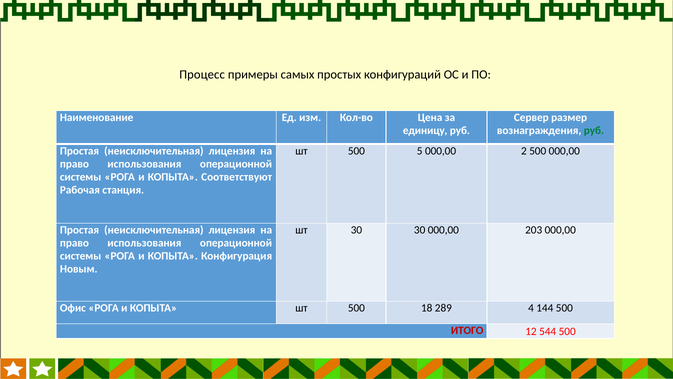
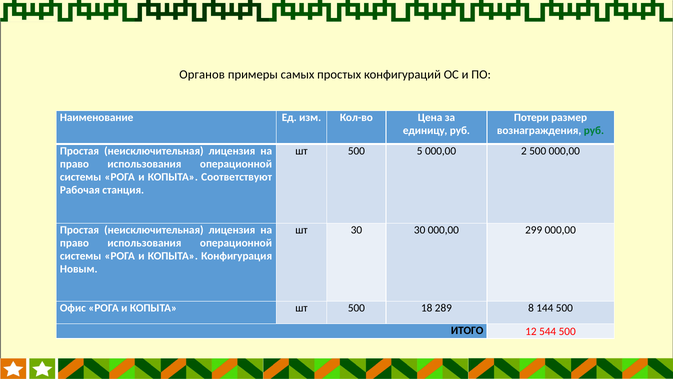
Процесс: Процесс -> Органов (202, 75)
Сервер: Сервер -> Потери (531, 117)
203: 203 -> 299 (534, 230)
4: 4 -> 8 (531, 308)
ИТОГО colour: red -> black (467, 330)
